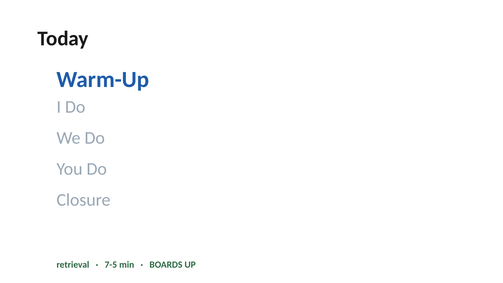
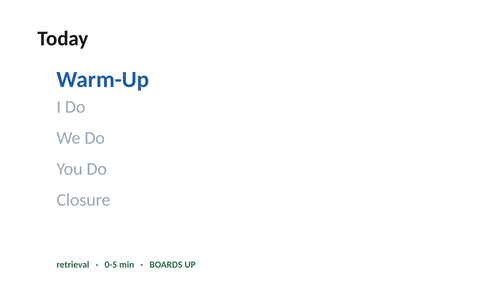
7-5: 7-5 -> 0-5 (111, 265)
